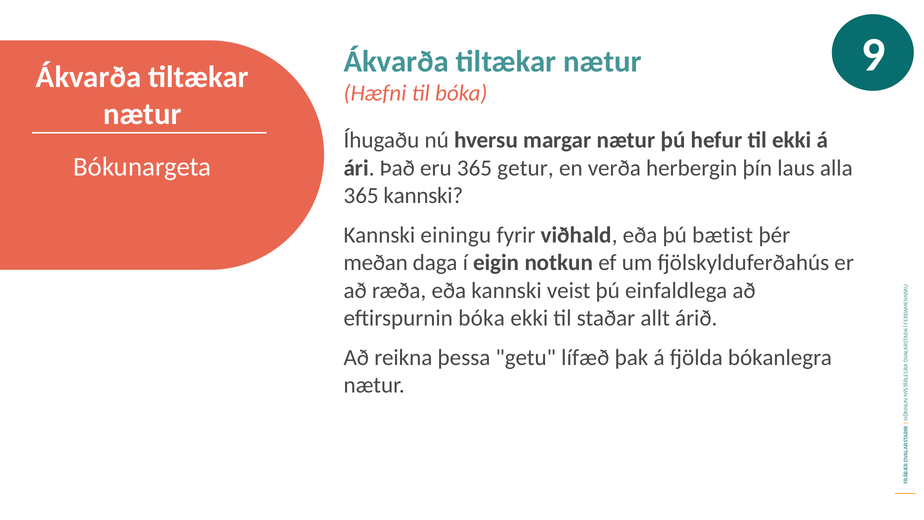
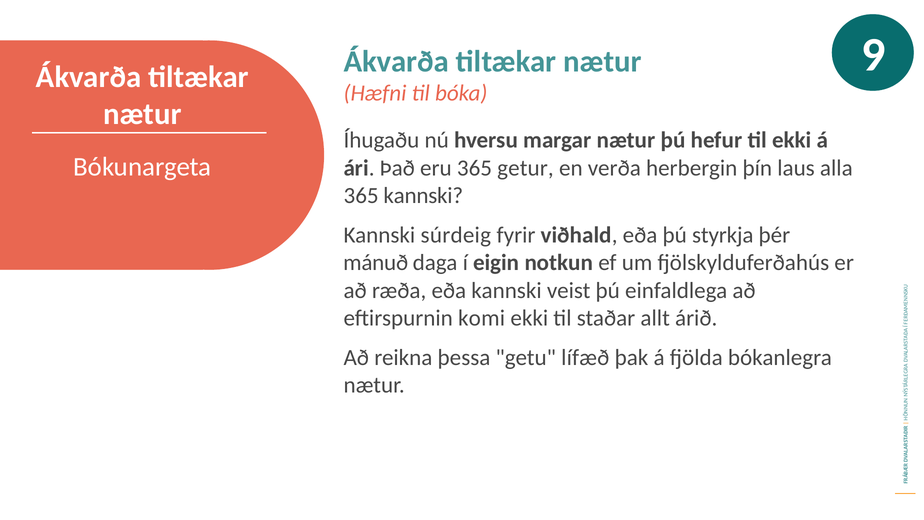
einingu: einingu -> súrdeig (456, 235)
bætist: bætist -> styrkja (723, 235)
meðan: meðan -> mánuð (376, 263)
eftirspurnin bóka: bóka -> komi (482, 318)
